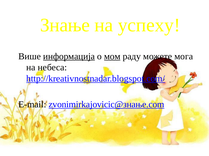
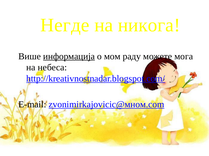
Знање: Знање -> Негде (65, 25)
успеху: успеху -> никога (149, 25)
мом underline: present -> none (112, 57)
zvonimirkajovicic@знање.com: zvonimirkajovicic@знање.com -> zvonimirkajovicic@мном.com (106, 105)
